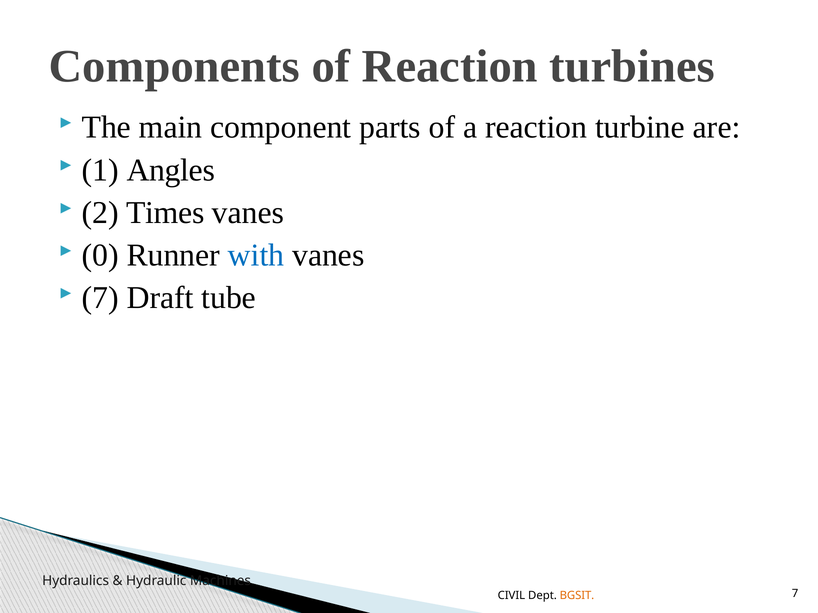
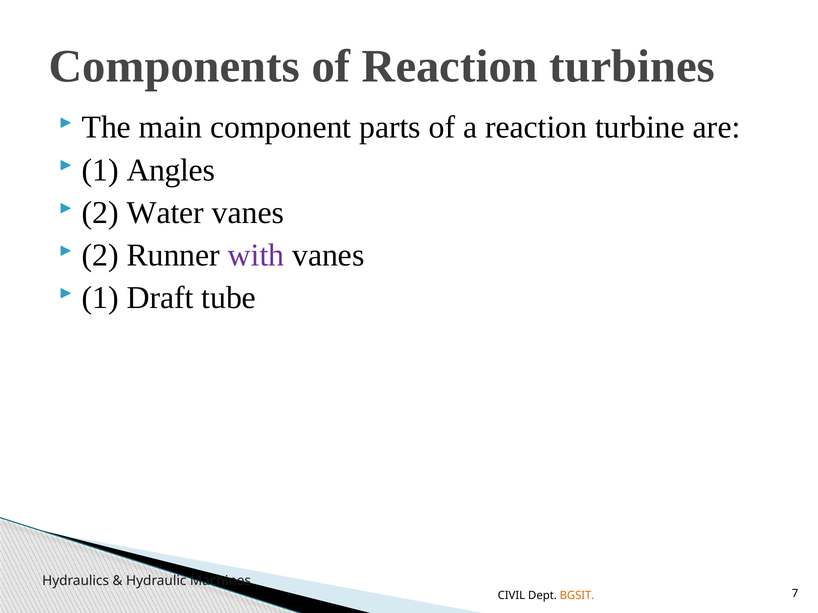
Times: Times -> Water (165, 213)
0: 0 -> 2 (100, 255)
with colour: blue -> purple (256, 255)
7: 7 -> 1 (100, 298)
